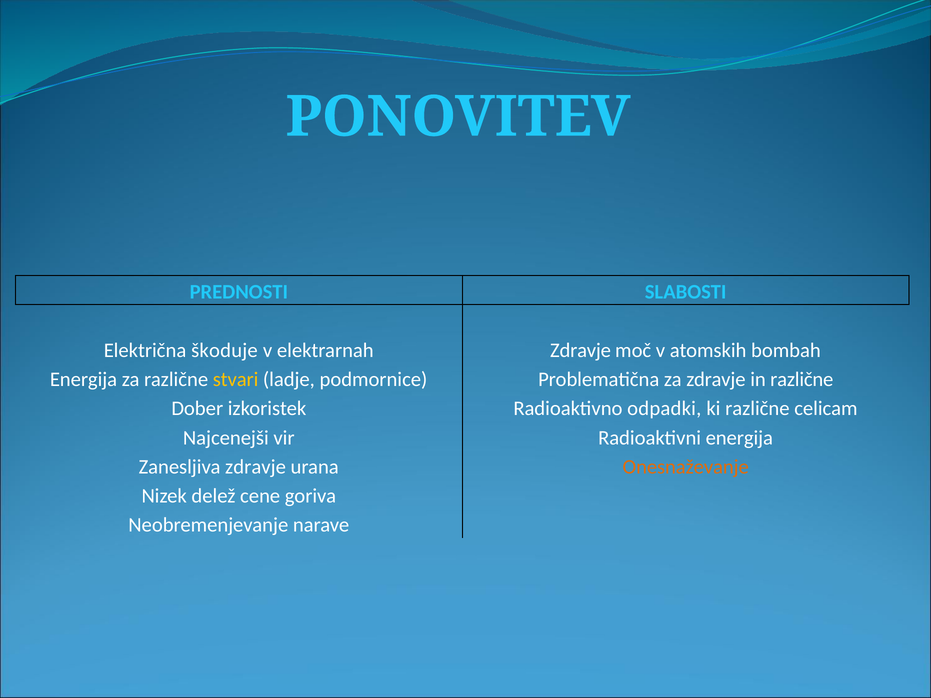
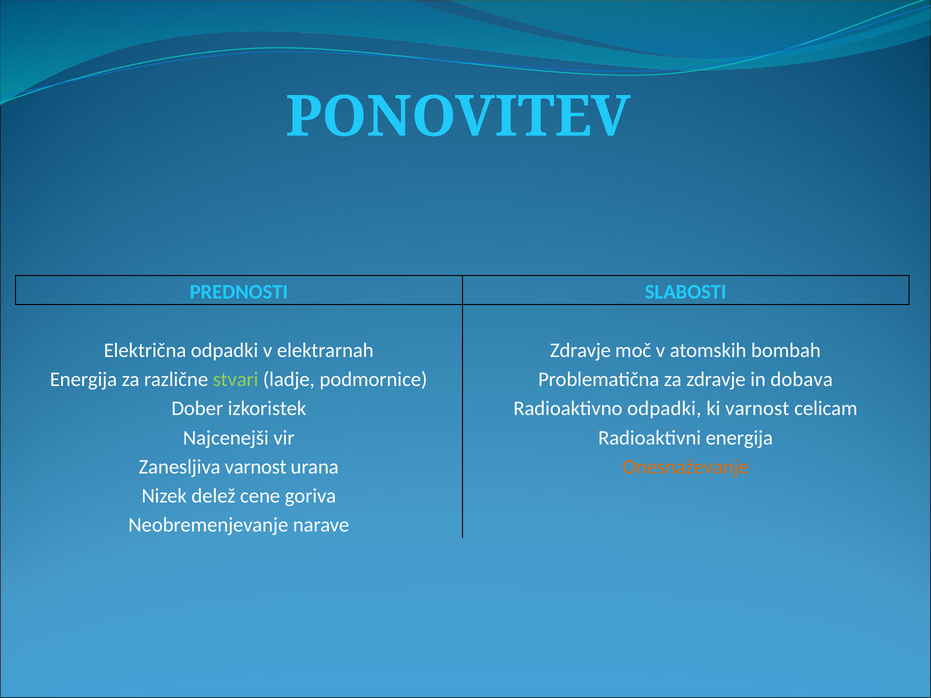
Električna škoduje: škoduje -> odpadki (225, 350)
stvari colour: yellow -> light green (236, 380)
in različne: različne -> dobava (802, 380)
ki različne: različne -> varnost (757, 409)
Zanesljiva zdravje: zdravje -> varnost (256, 467)
